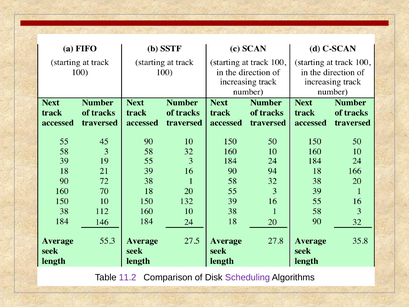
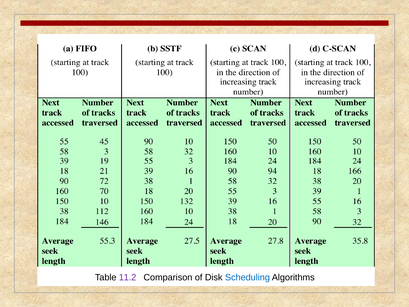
Scheduling colour: purple -> blue (247, 277)
